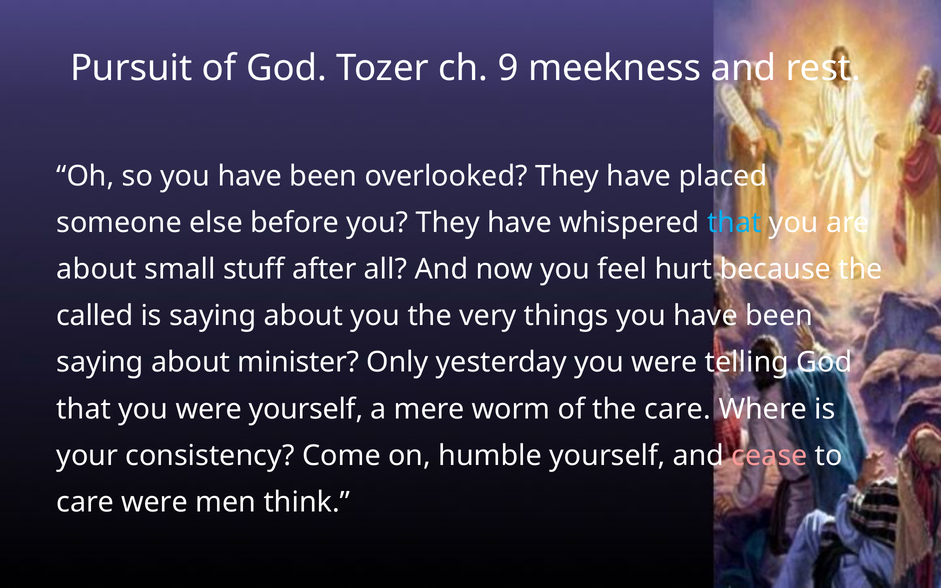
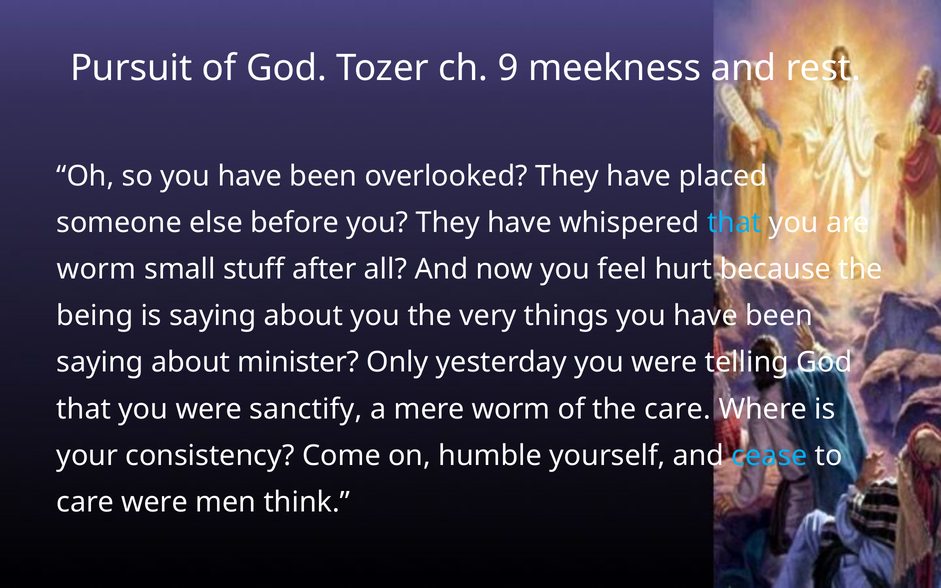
about: about -> worm (97, 270)
called: called -> being (95, 316)
were yourself: yourself -> sanctify (306, 409)
cease colour: pink -> light blue (769, 456)
